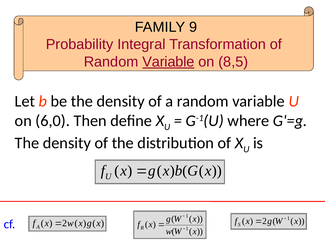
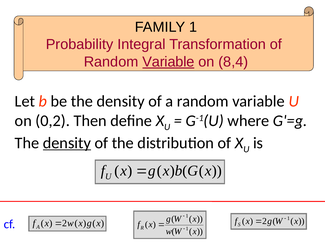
FAMILY 9: 9 -> 1 (193, 27)
8,5: 8,5 -> 8,4 (233, 62)
6,0: 6,0 -> 0,2 (53, 121)
density underline: none -> present (67, 143)
